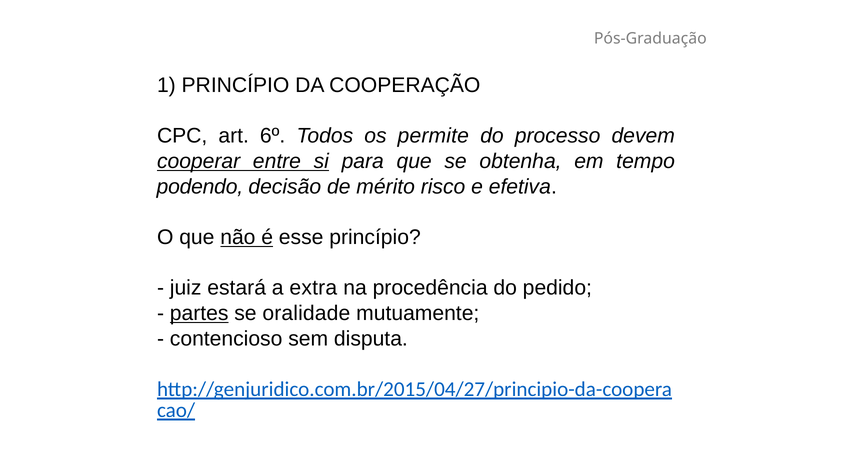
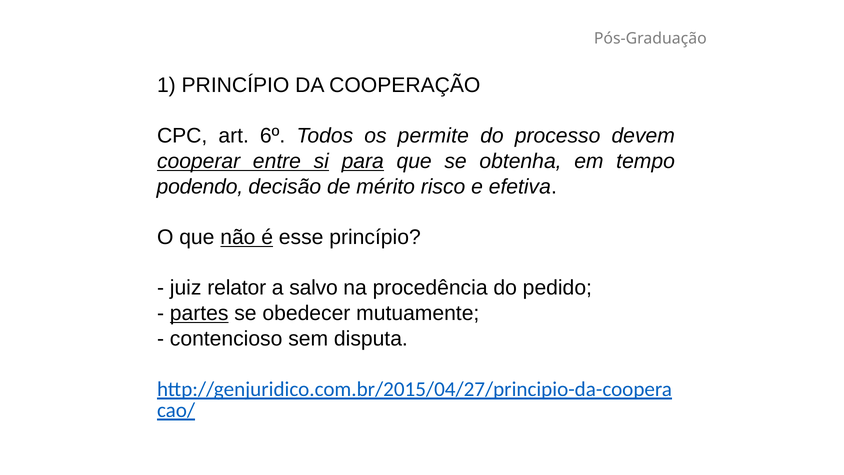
para underline: none -> present (363, 161)
estará: estará -> relator (237, 288)
extra: extra -> salvo (314, 288)
oralidade: oralidade -> obedecer (306, 313)
